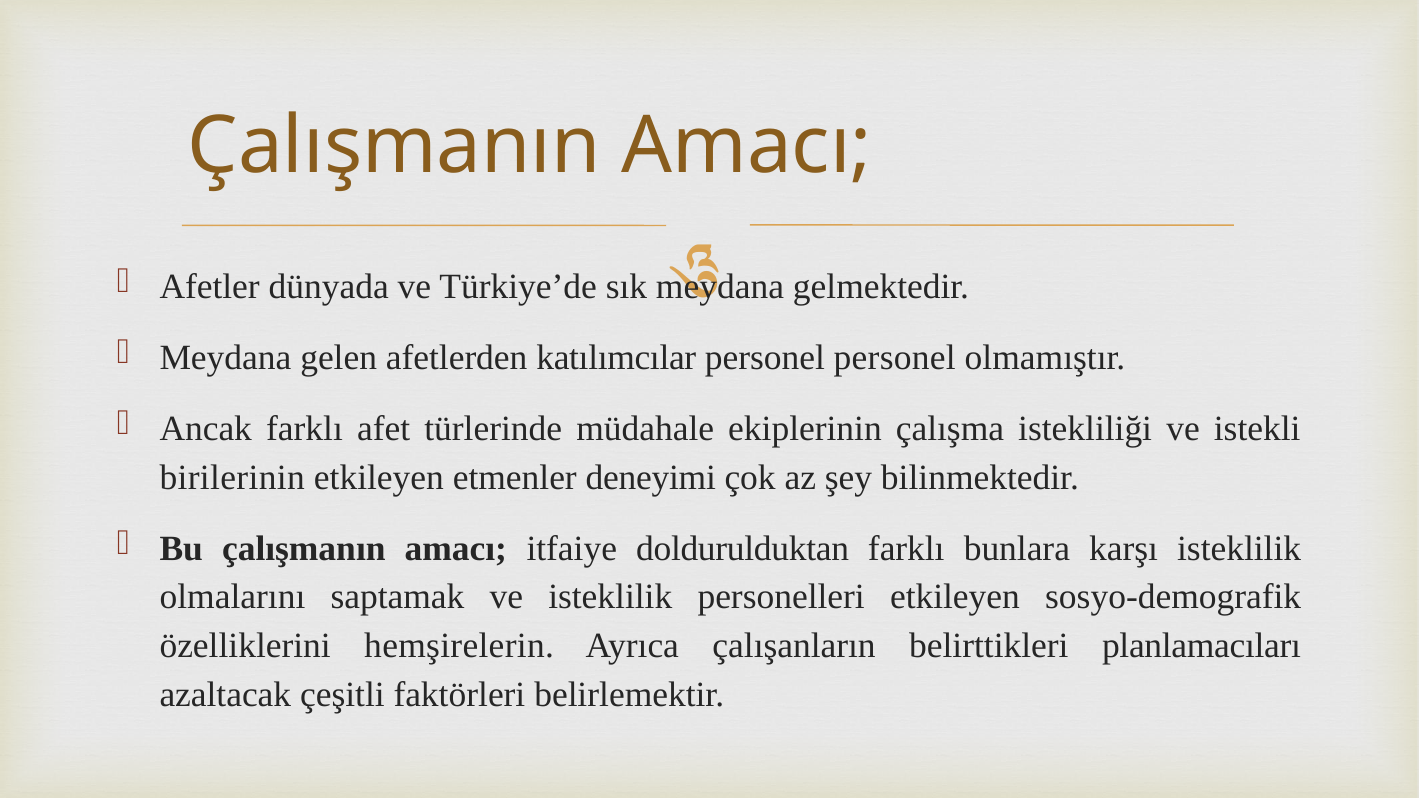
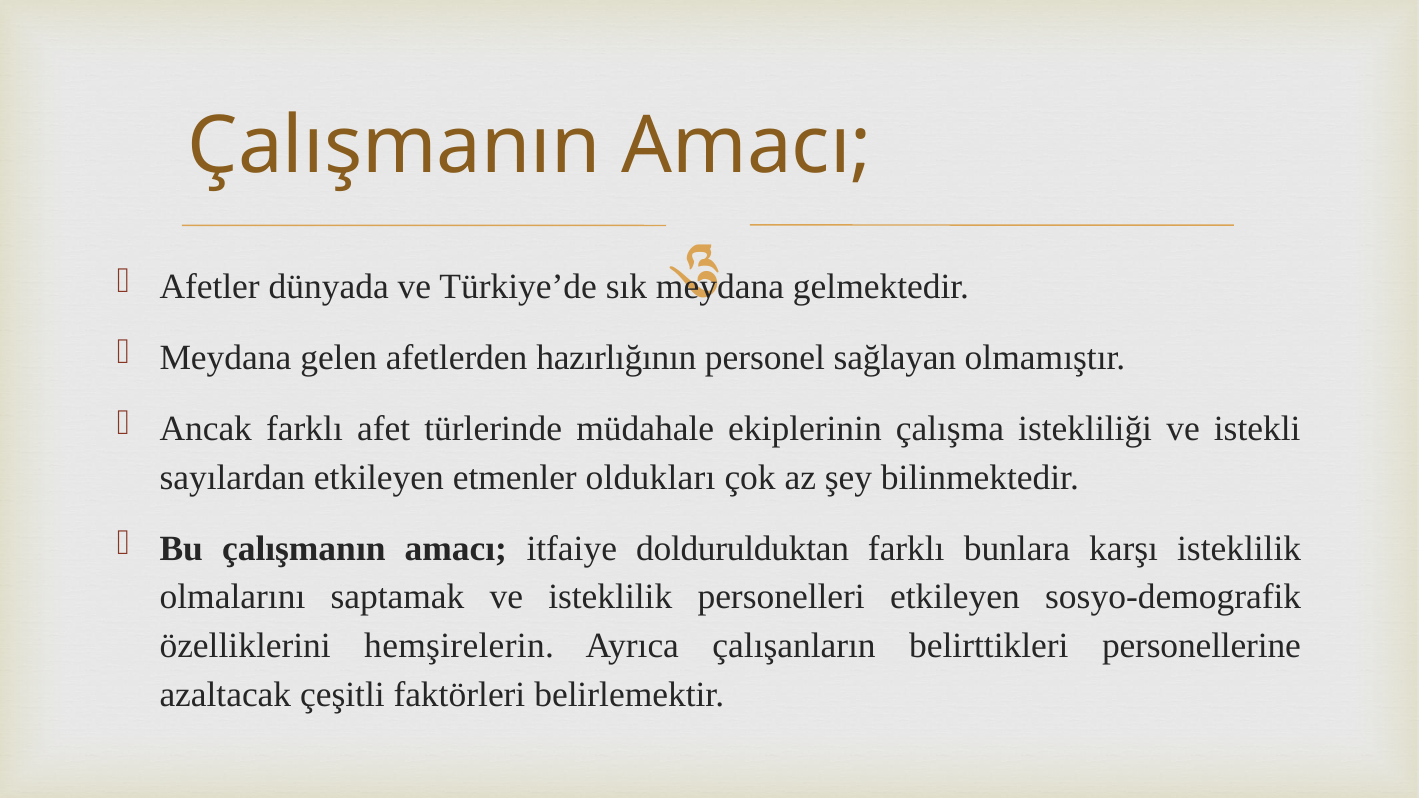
katılımcılar: katılımcılar -> hazırlığının (616, 358)
personel personel: personel -> sağlayan (895, 358)
birilerinin: birilerinin -> sayılardan (232, 478)
deneyimi: deneyimi -> oldukları (651, 478)
planlamacıları: planlamacıları -> personellerine (1201, 646)
